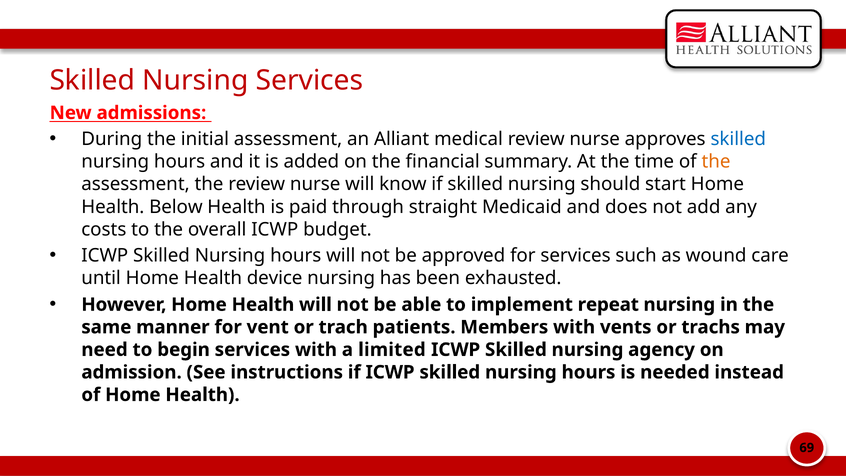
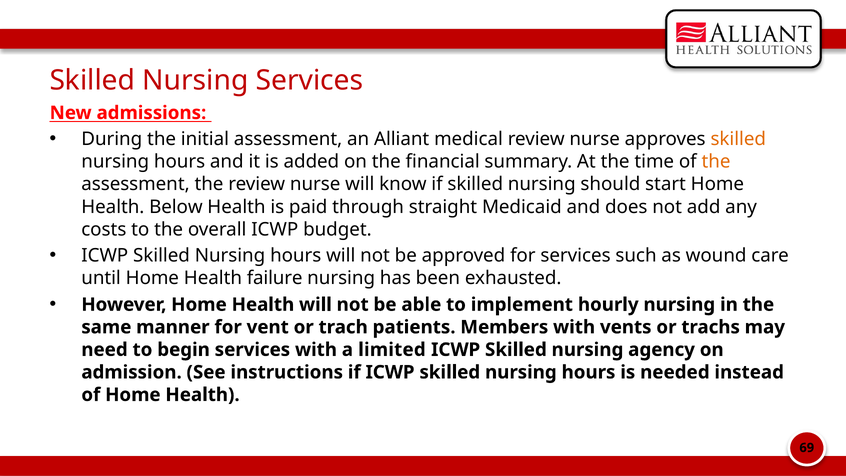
skilled colour: blue -> orange (738, 139)
device: device -> failure (275, 278)
repeat: repeat -> hourly (608, 305)
